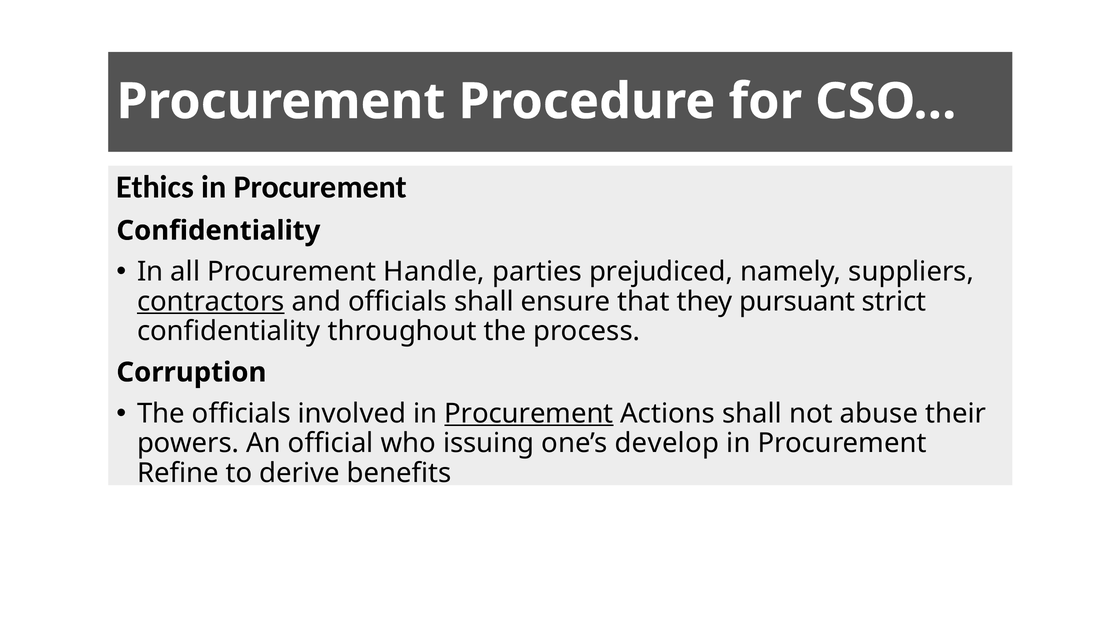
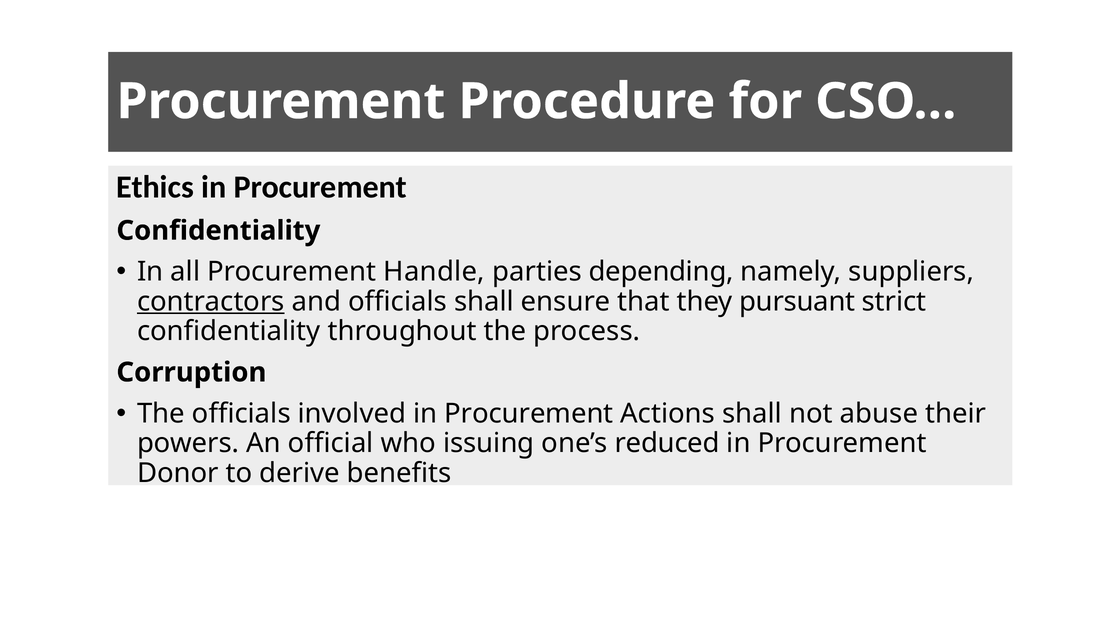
prejudiced: prejudiced -> depending (661, 272)
Procurement underline: present -> none (529, 414)
develop: develop -> reduced (667, 443)
Refine: Refine -> Donor (178, 473)
